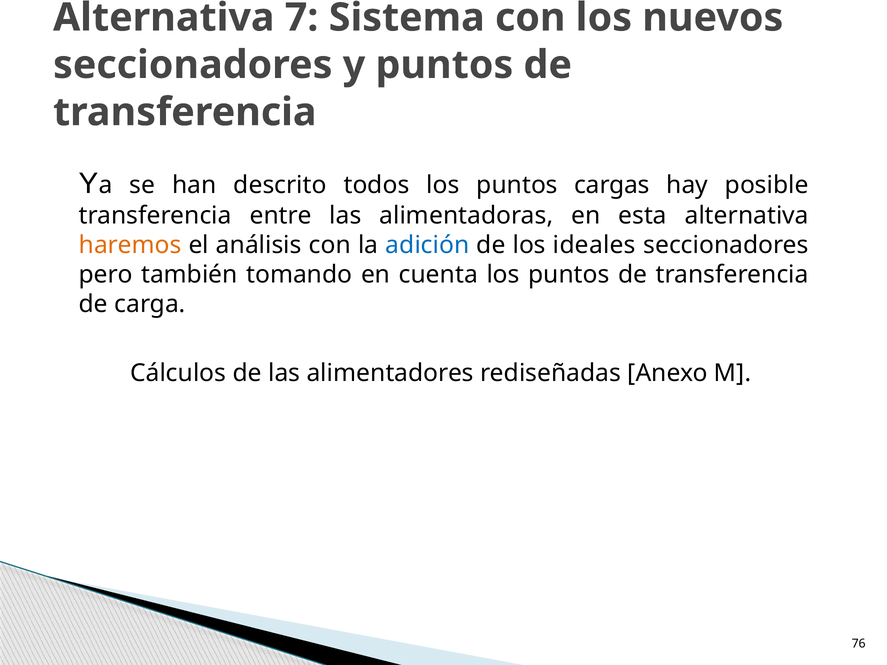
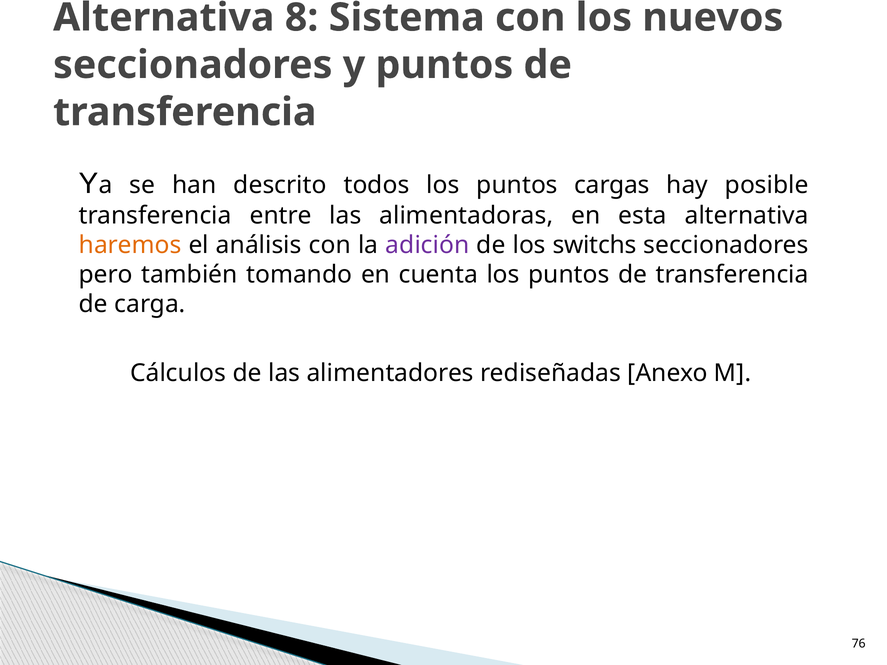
7: 7 -> 8 (302, 18)
adición colour: blue -> purple (427, 245)
ideales: ideales -> switchs (595, 245)
